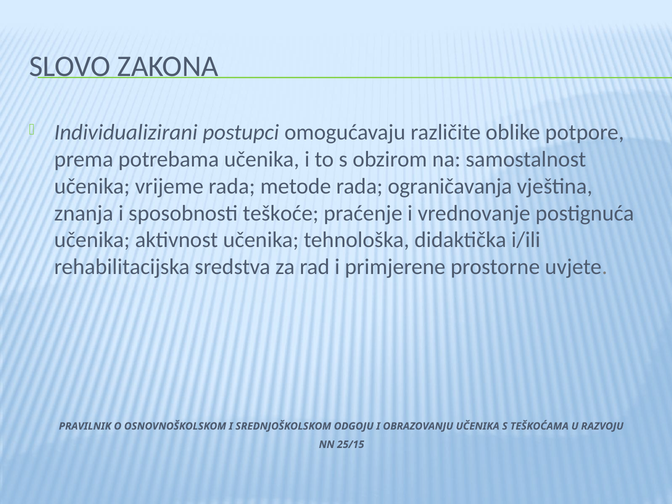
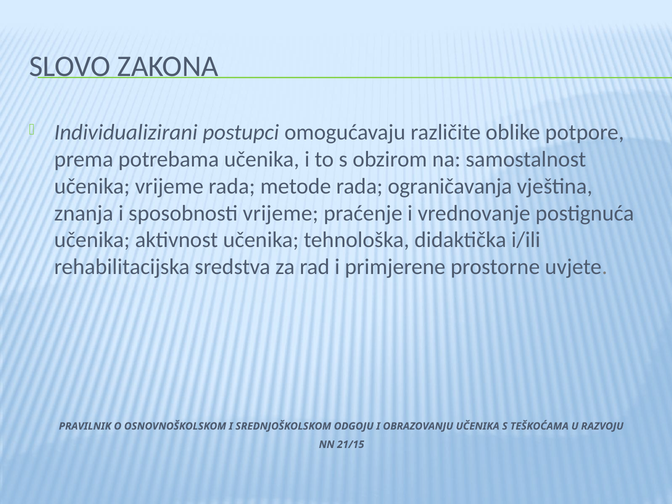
sposobnosti teškoće: teškoće -> vrijeme (281, 213)
25/15: 25/15 -> 21/15 (351, 445)
